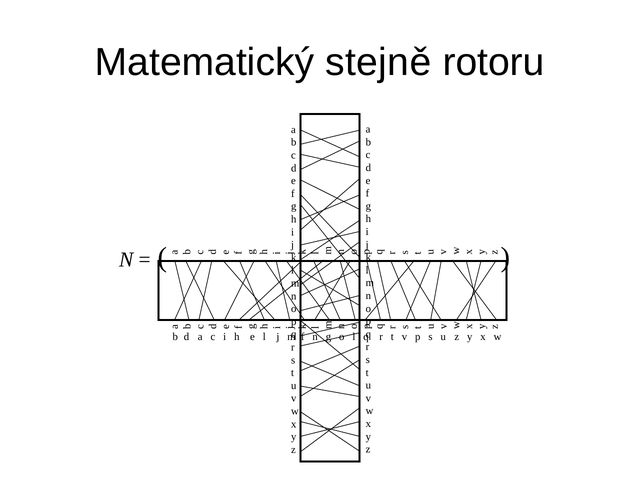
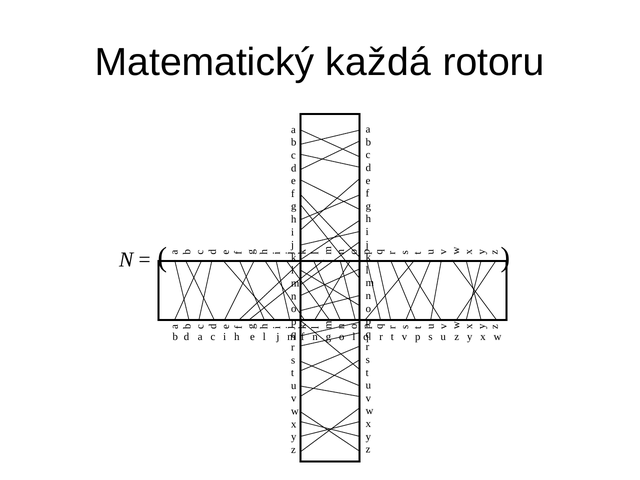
stejně: stejně -> každá (378, 62)
